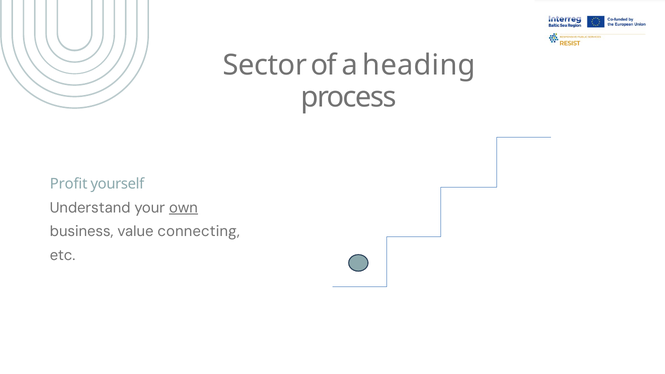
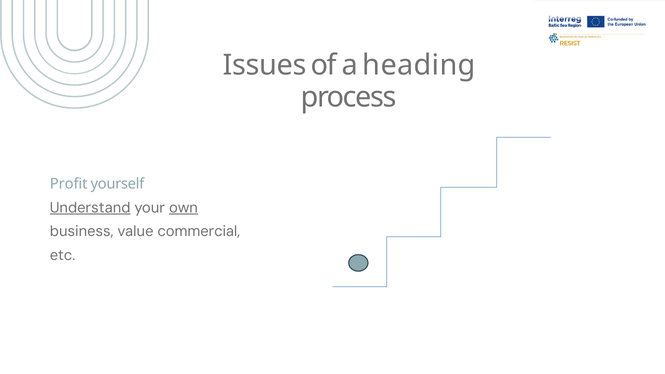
Sector: Sector -> Issues (265, 65)
Understand underline: none -> present (90, 208)
connecting: connecting -> commercial (199, 232)
